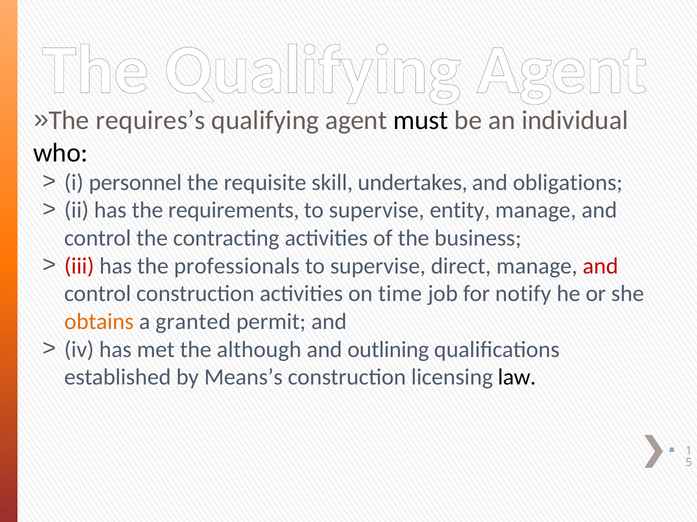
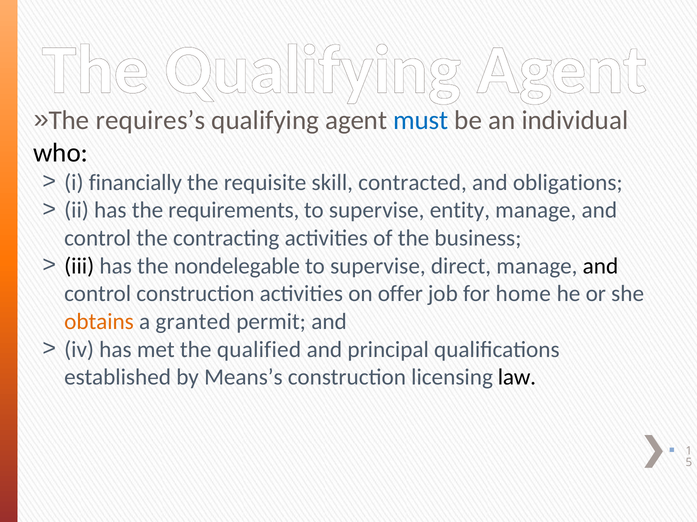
must colour: black -> blue (421, 120)
personnel: personnel -> financially (135, 183)
undertakes: undertakes -> contracted (413, 183)
iii colour: red -> black (79, 266)
professionals: professionals -> nondelegable (237, 266)
and colour: red -> black (600, 266)
time: time -> offer (400, 294)
notify: notify -> home (523, 294)
although: although -> qualified (259, 350)
outlining: outlining -> principal (388, 350)
